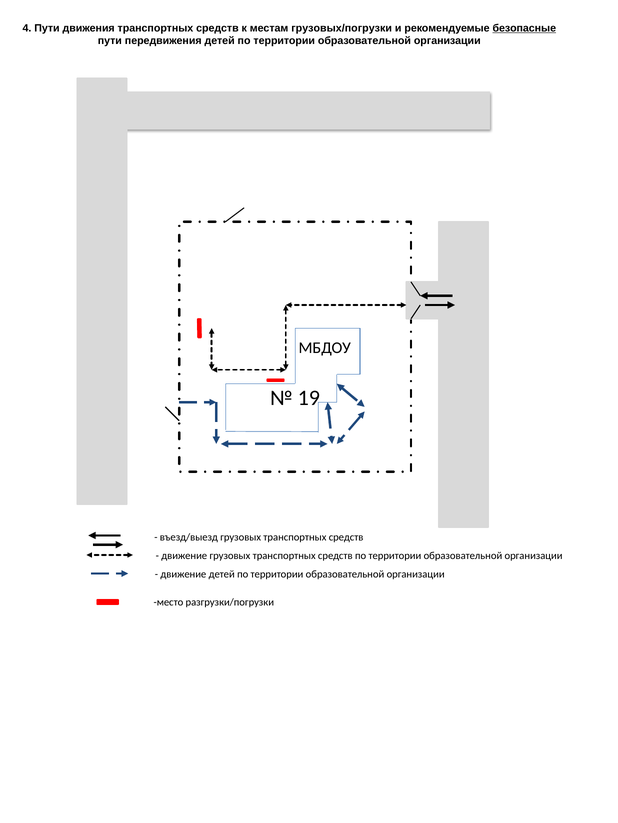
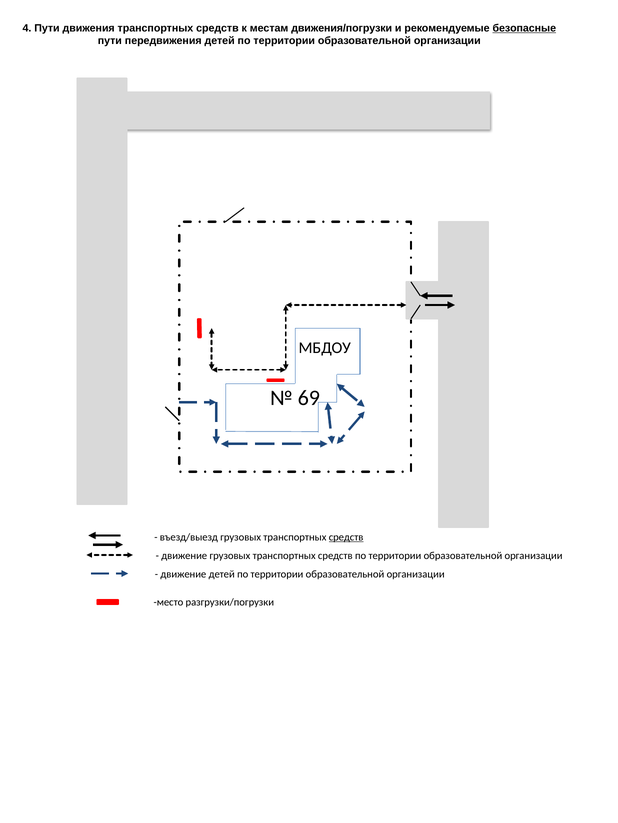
грузовых/погрузки: грузовых/погрузки -> движения/погрузки (342, 28)
19: 19 -> 69 (309, 398)
средств underline: none -> present (346, 538)
